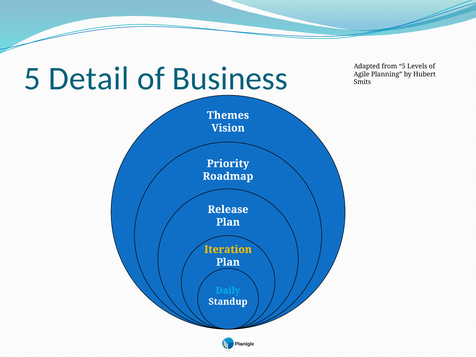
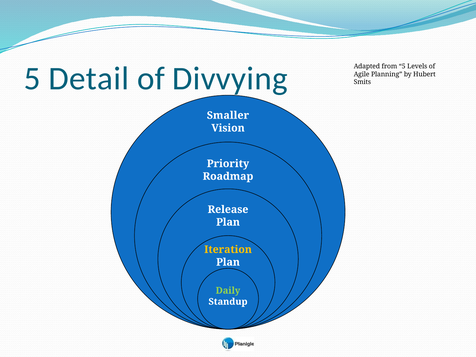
Business: Business -> Divvying (230, 79)
Themes: Themes -> Smaller (228, 115)
Daily colour: light blue -> light green (228, 291)
